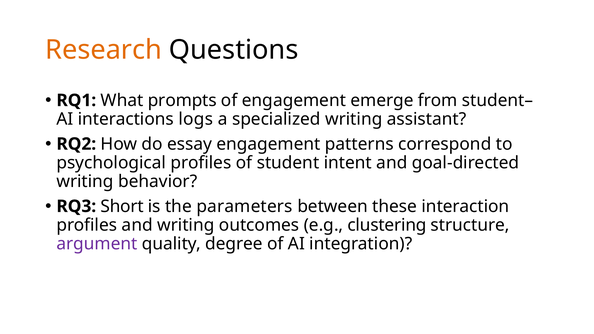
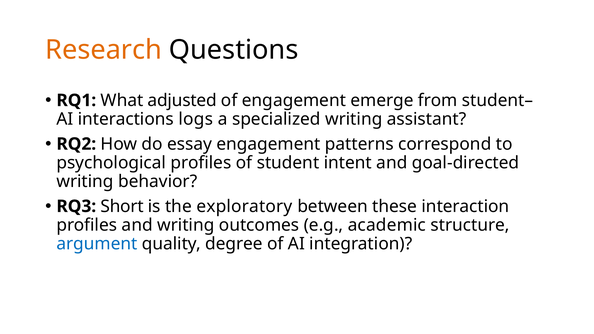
prompts: prompts -> adjusted (182, 100)
parameters: parameters -> exploratory (244, 206)
clustering: clustering -> academic (387, 225)
argument colour: purple -> blue (97, 244)
